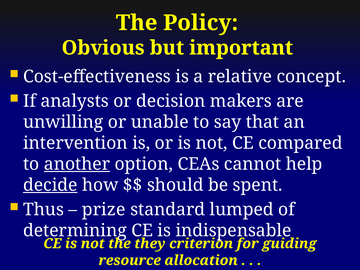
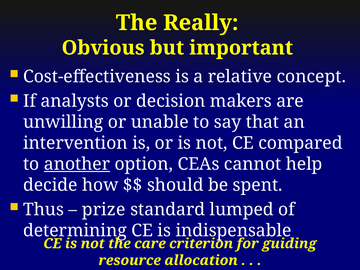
Policy: Policy -> Really (201, 23)
decide underline: present -> none (50, 185)
they: they -> care (150, 244)
